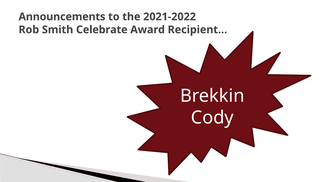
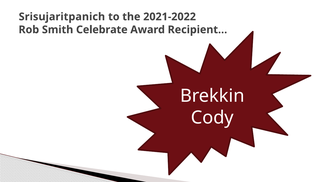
Announcements: Announcements -> Srisujaritpanich (62, 17)
